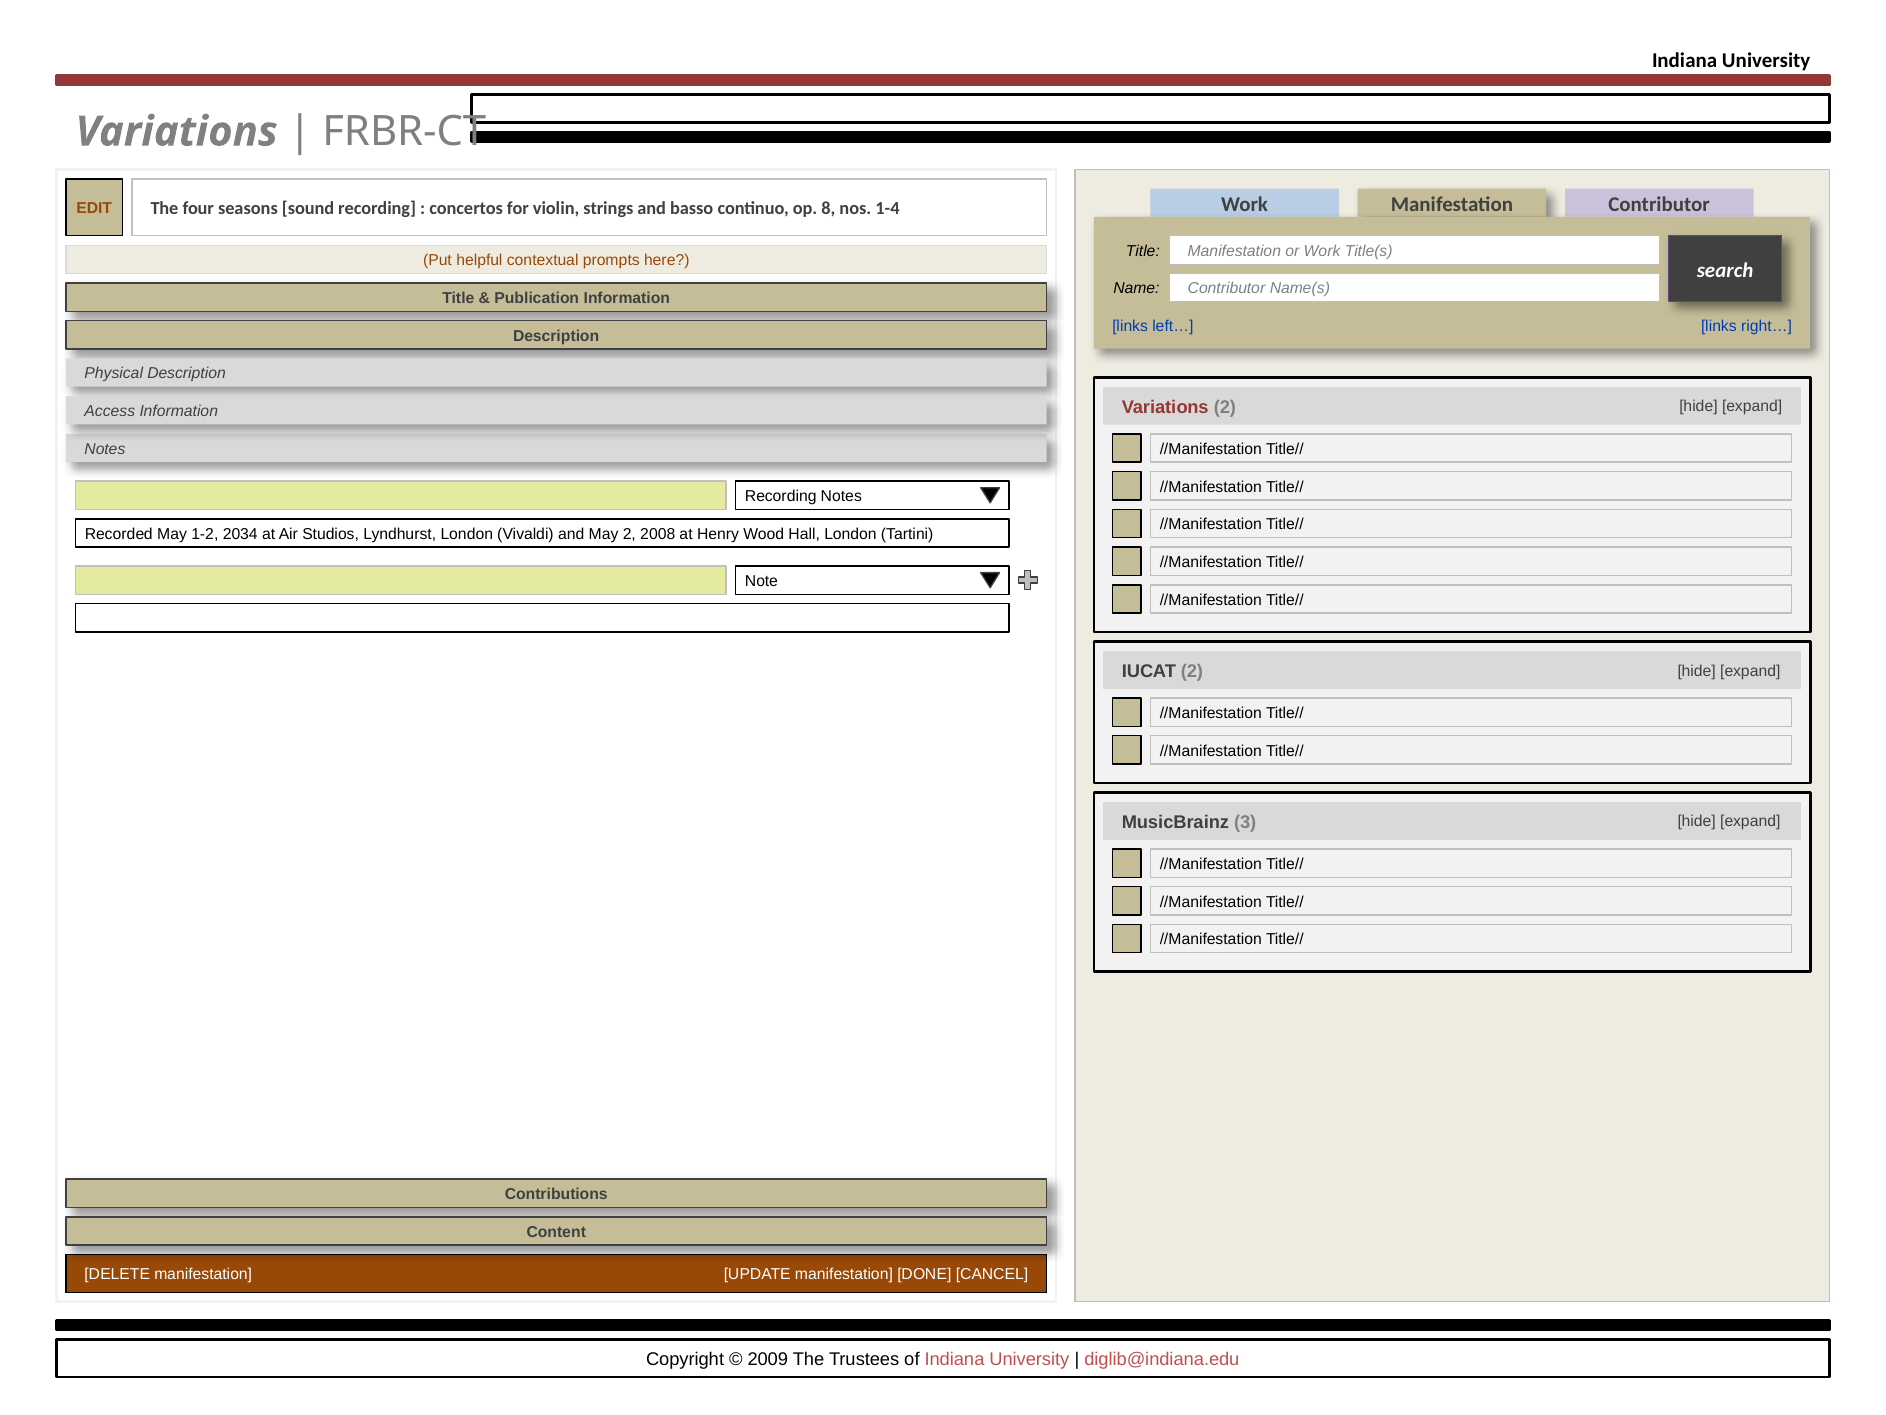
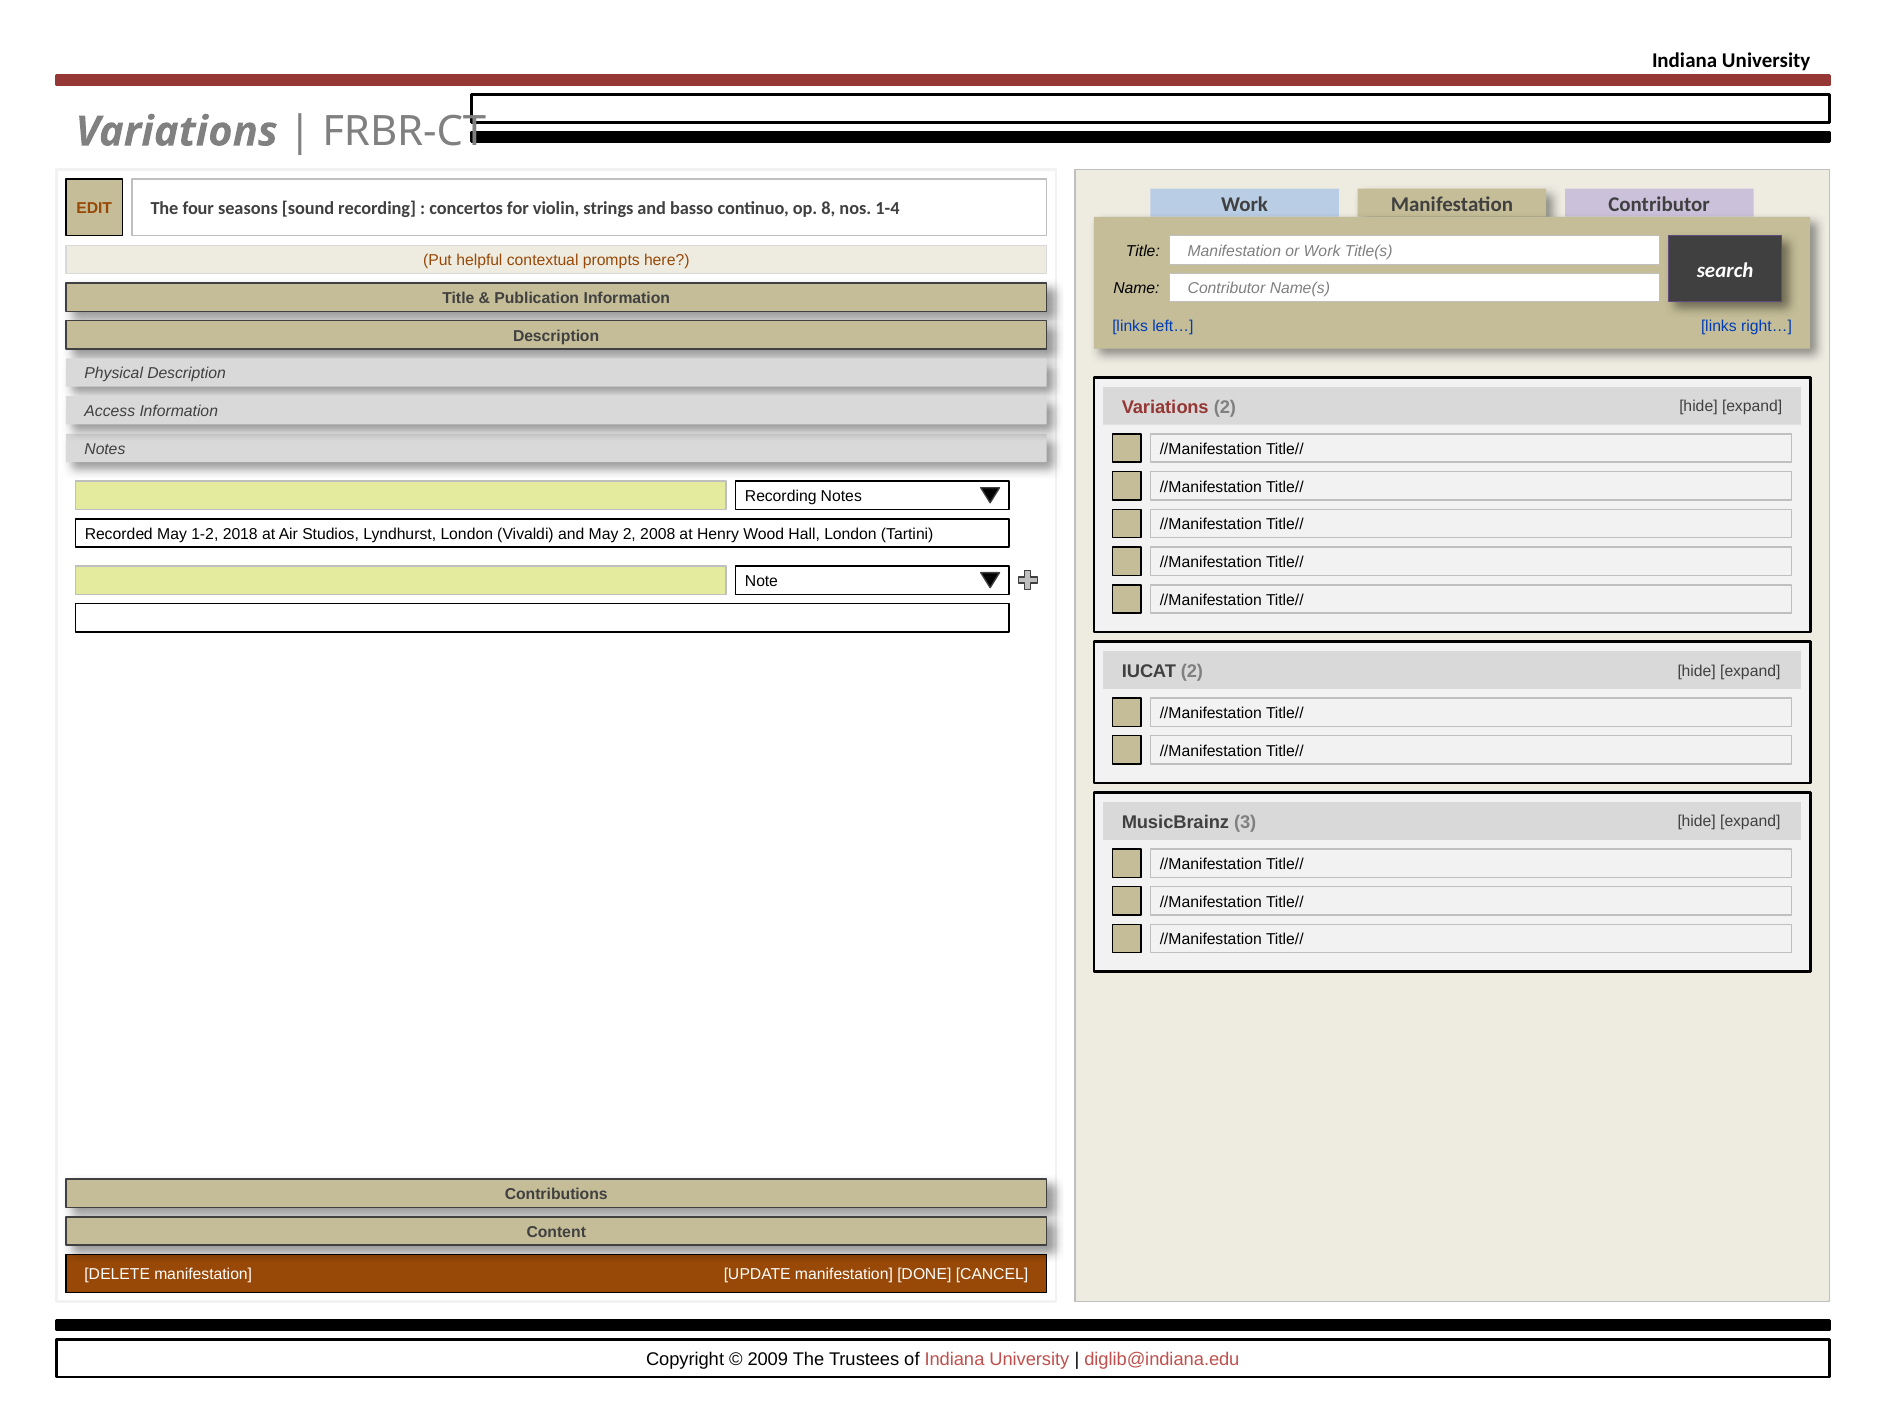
2034: 2034 -> 2018 (240, 534)
